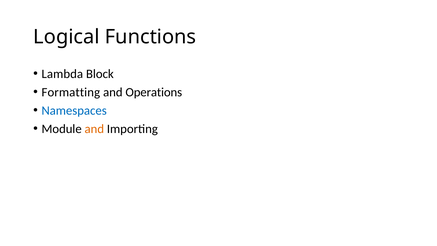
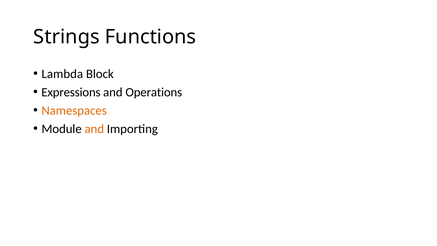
Logical: Logical -> Strings (66, 37)
Formatting: Formatting -> Expressions (71, 92)
Namespaces colour: blue -> orange (74, 111)
